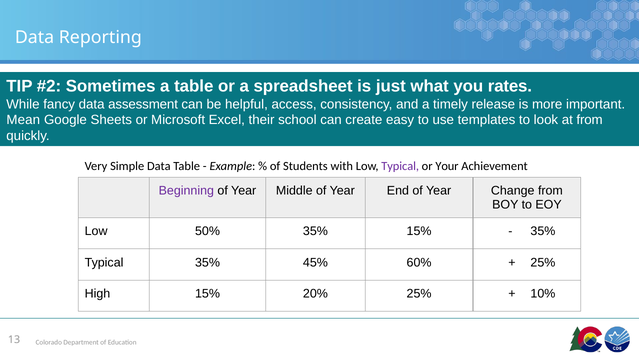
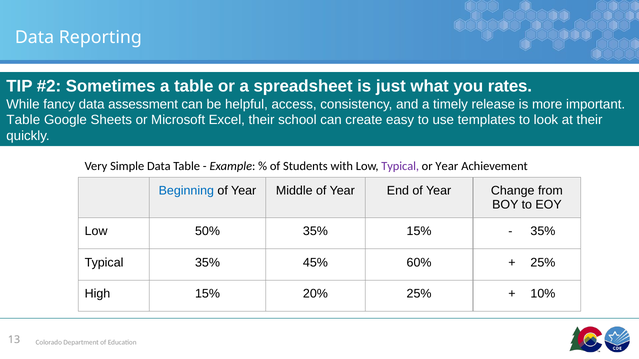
Mean: Mean -> Table (23, 120)
at from: from -> their (590, 120)
or Your: Your -> Year (447, 166)
Beginning colour: purple -> blue (186, 191)
